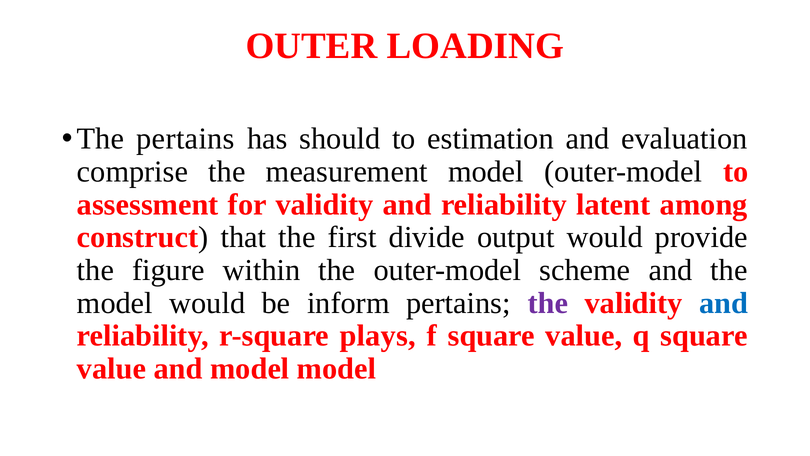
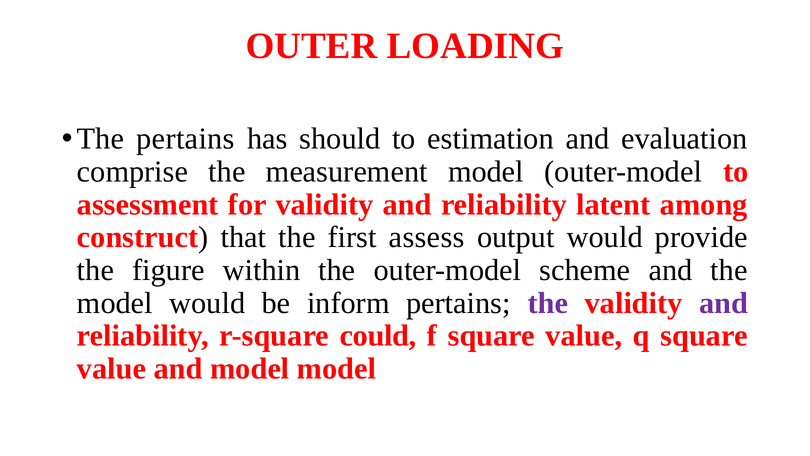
divide: divide -> assess (427, 237)
and colour: blue -> purple (724, 303)
plays: plays -> could (378, 336)
